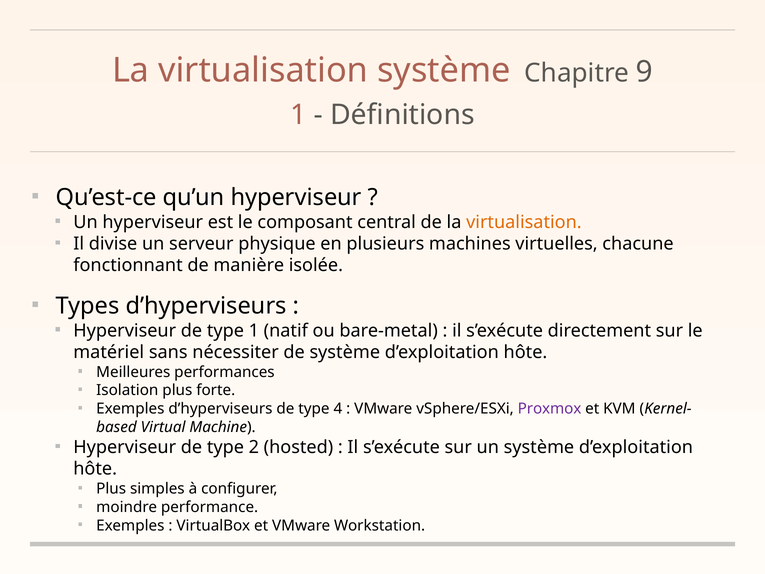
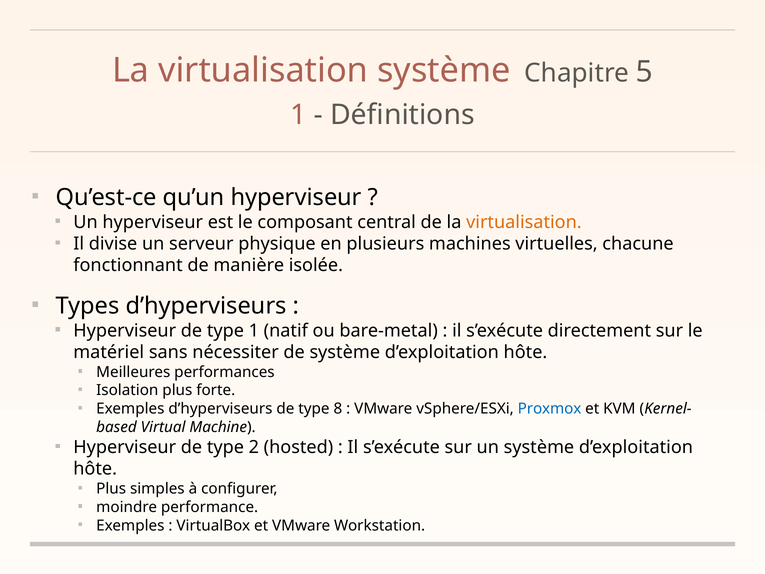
9: 9 -> 5 (645, 72)
4: 4 -> 8 (338, 409)
Proxmox colour: purple -> blue (550, 409)
